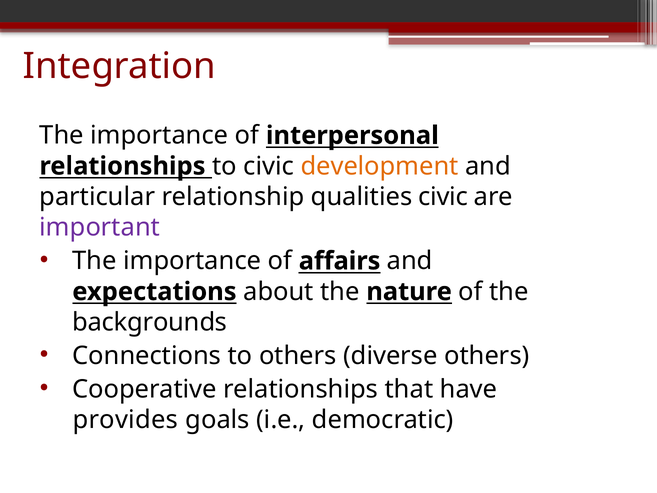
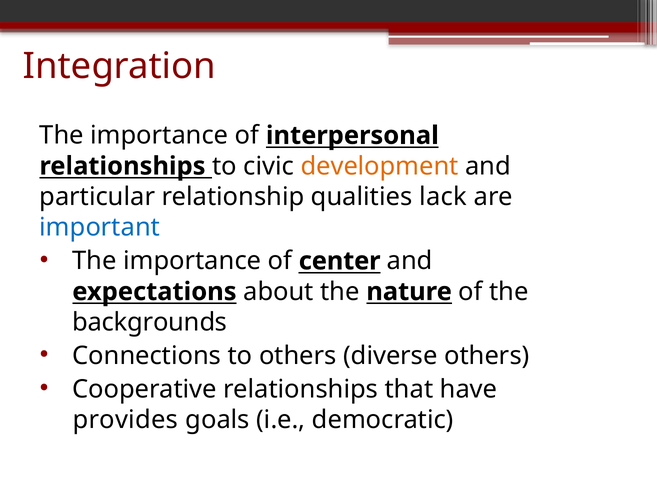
qualities civic: civic -> lack (443, 197)
important colour: purple -> blue (100, 227)
affairs: affairs -> center (340, 261)
